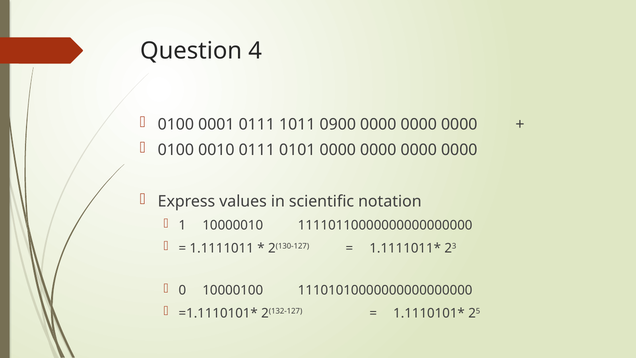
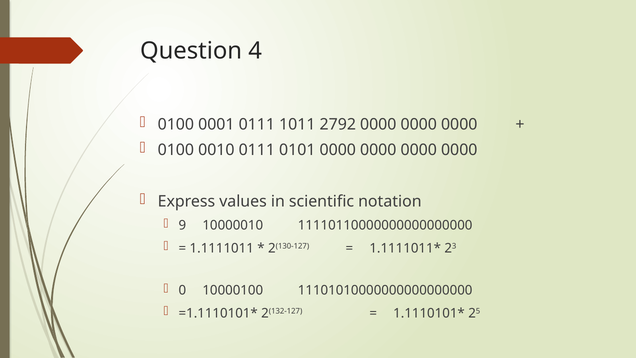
0900: 0900 -> 2792 (338, 124)
1: 1 -> 9 (182, 225)
